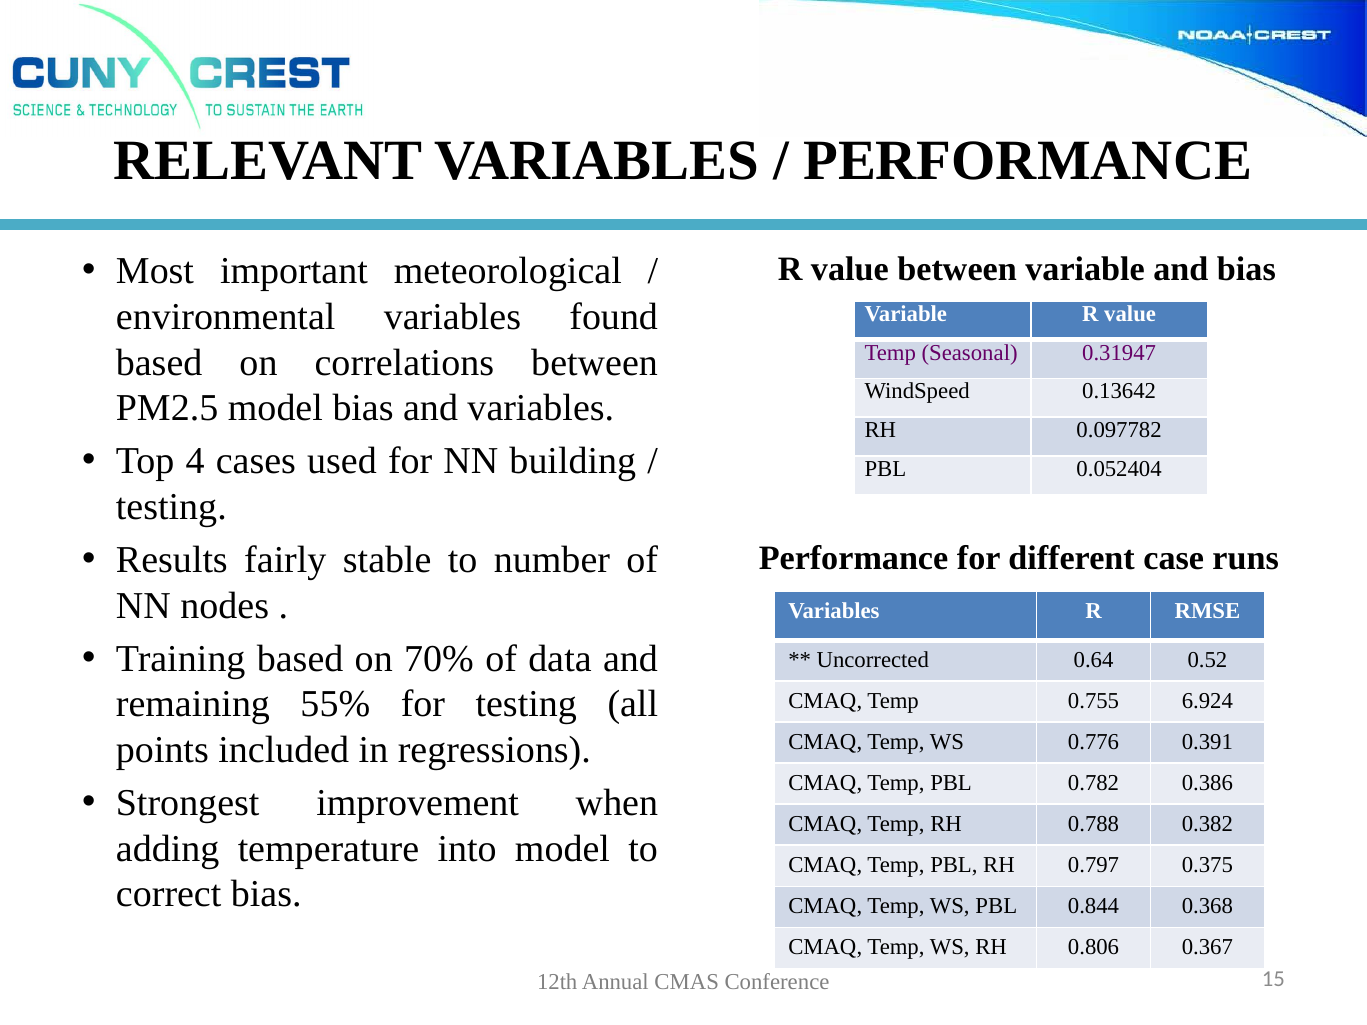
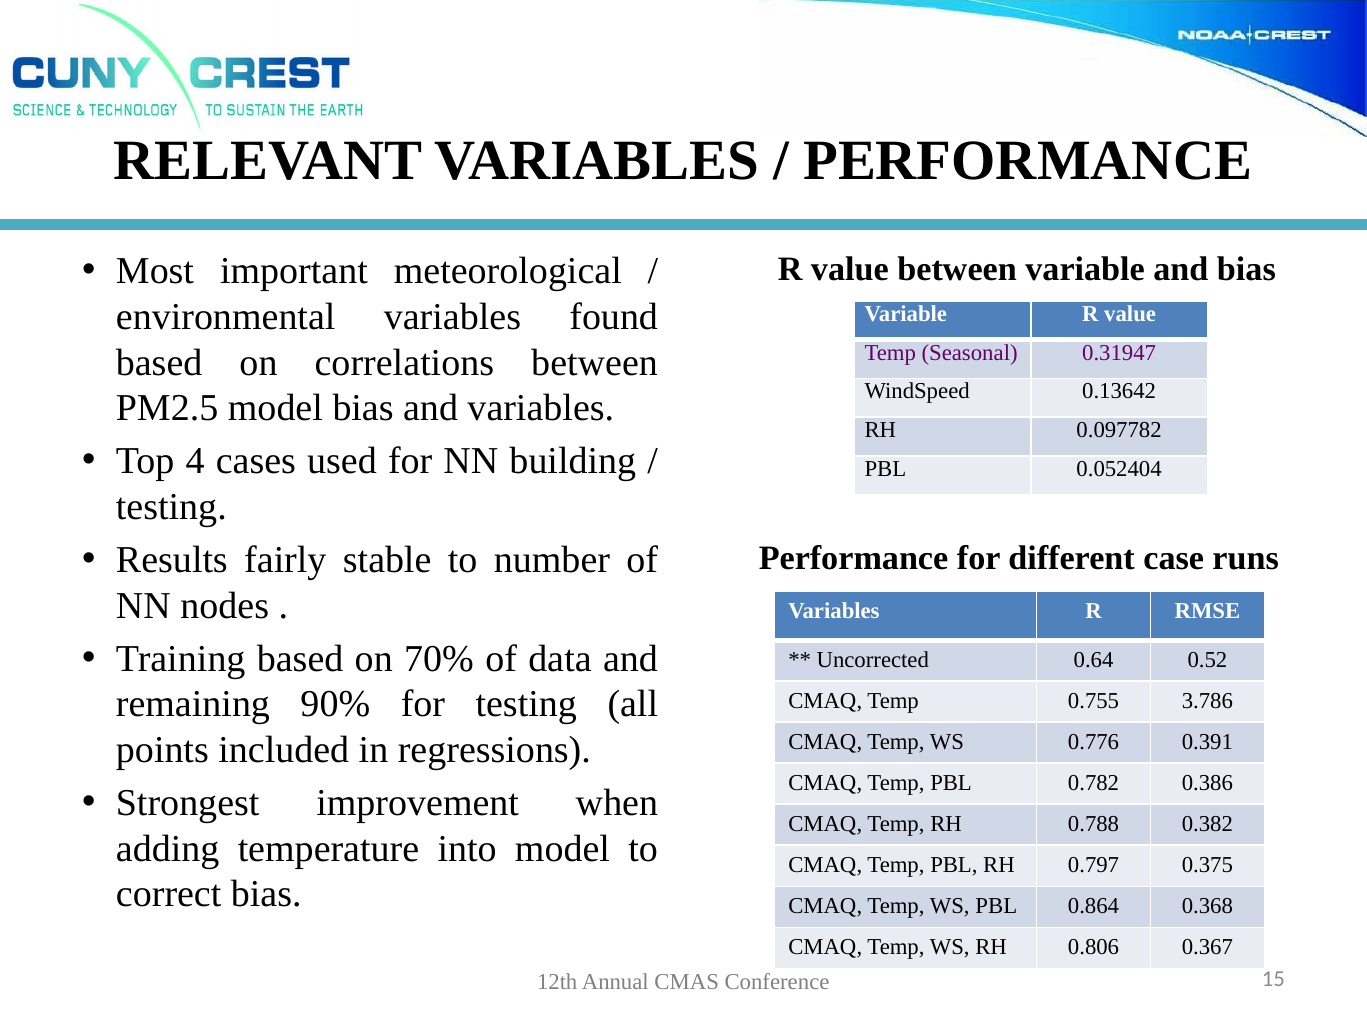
55%: 55% -> 90% (335, 705)
6.924: 6.924 -> 3.786 (1207, 701)
0.844: 0.844 -> 0.864 (1094, 906)
